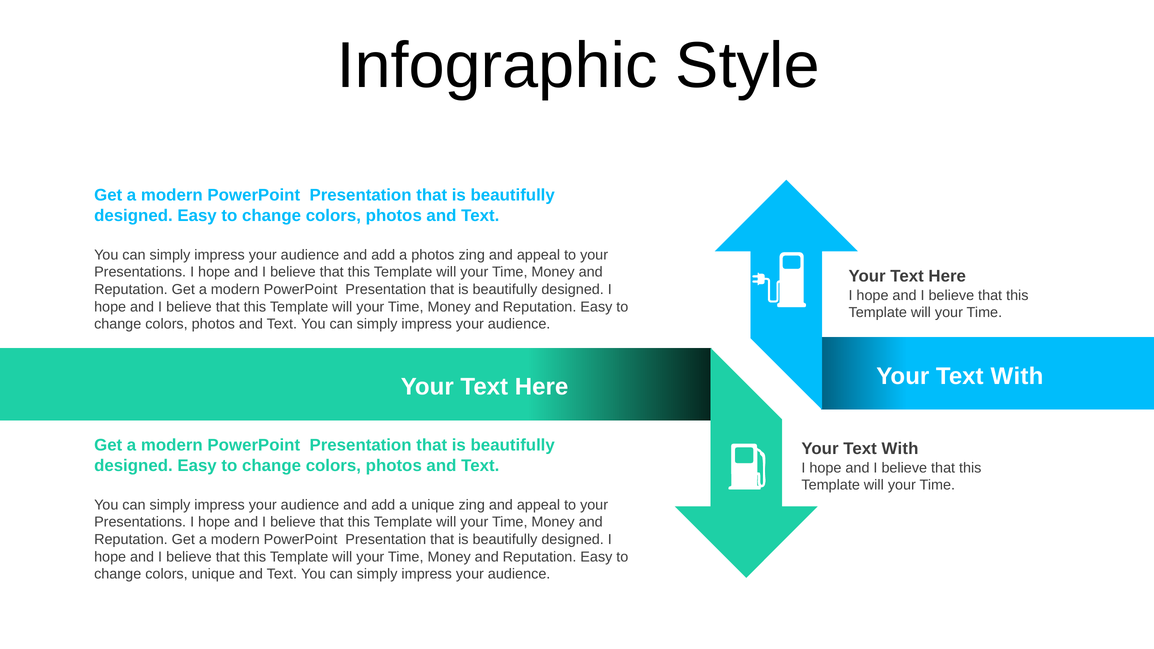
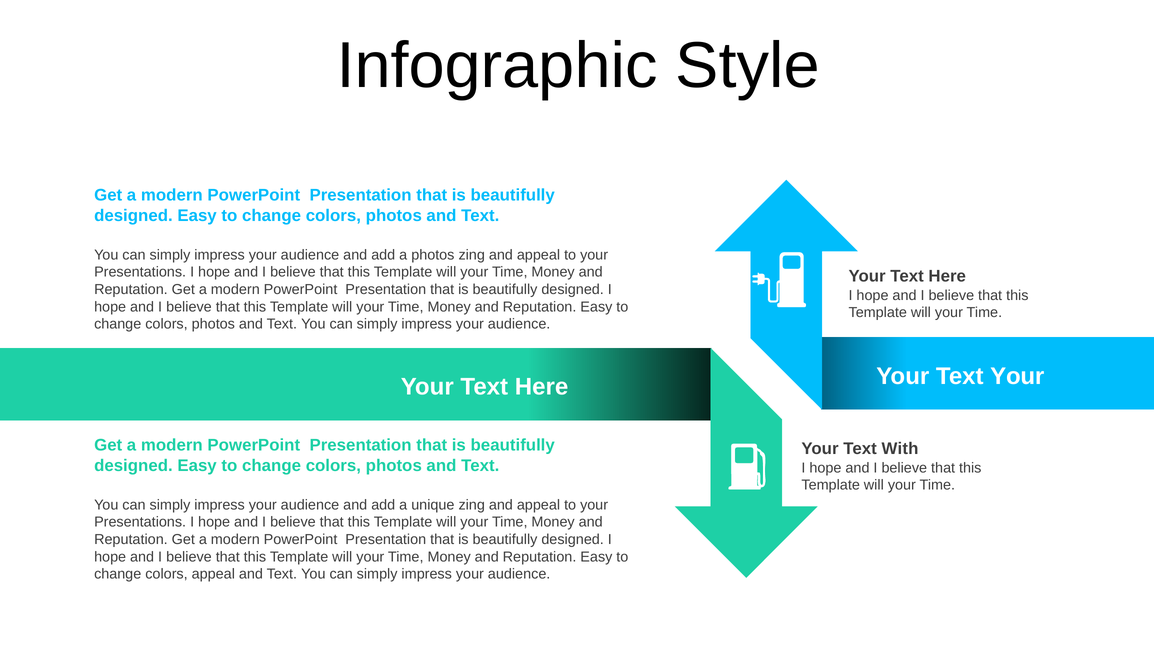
Here Your Text With: With -> Your (1017, 376)
colors unique: unique -> appeal (213, 574)
